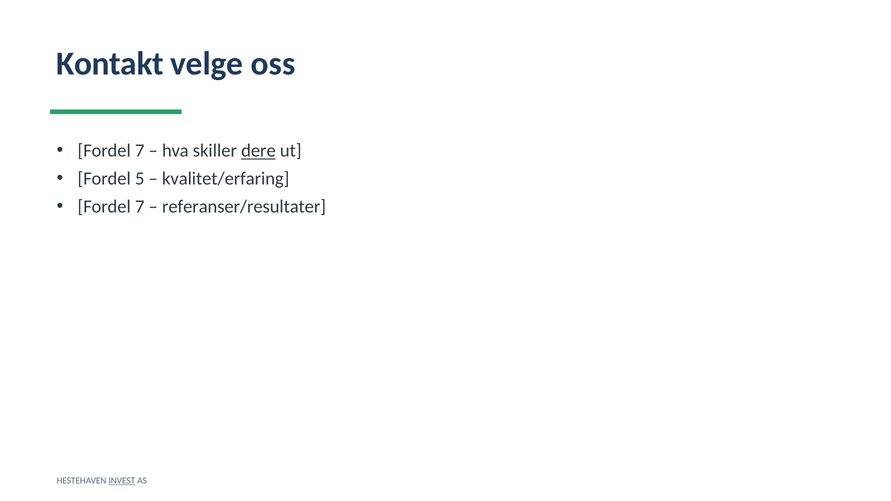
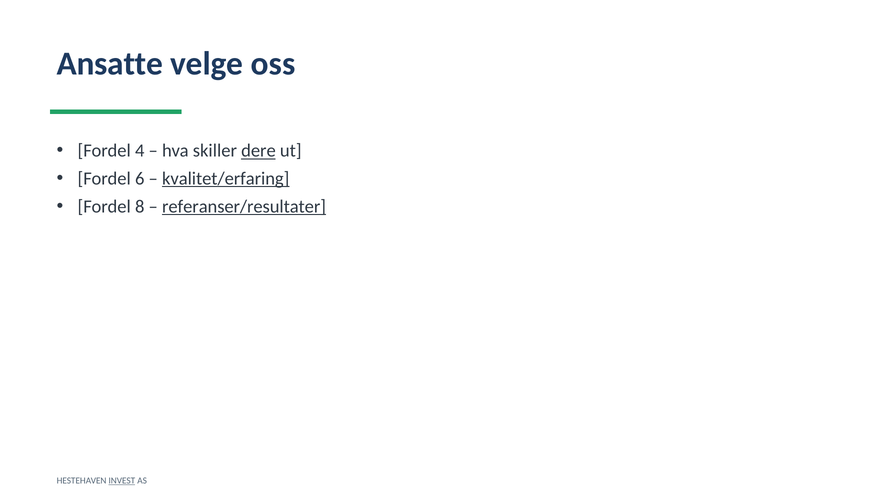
Kontakt: Kontakt -> Ansatte (110, 64)
7: 7 -> 4 (140, 151)
5: 5 -> 6 (140, 179)
kvalitet/erfaring underline: none -> present (226, 179)
7: 7 -> 8 (140, 207)
referanser/resultater underline: none -> present (244, 207)
